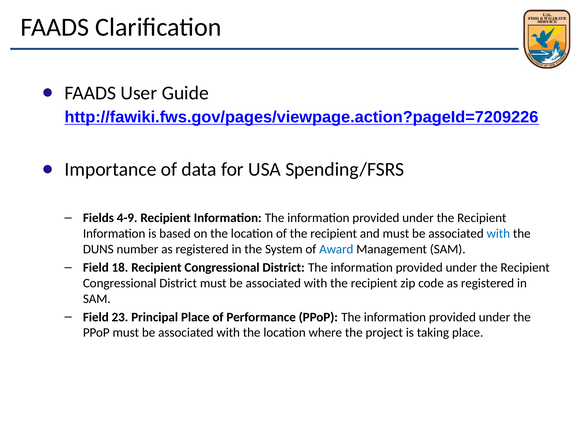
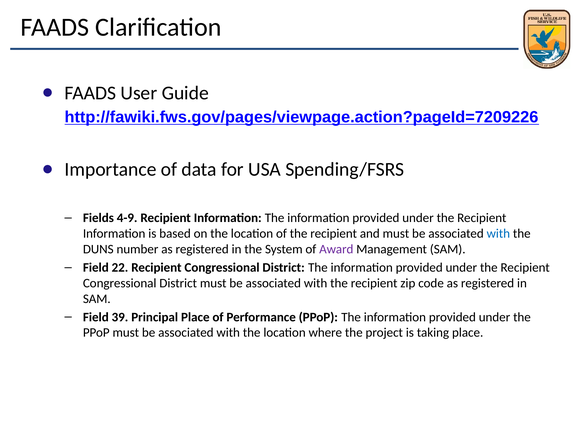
Award colour: blue -> purple (336, 249)
18: 18 -> 22 (120, 268)
23: 23 -> 39 (120, 317)
